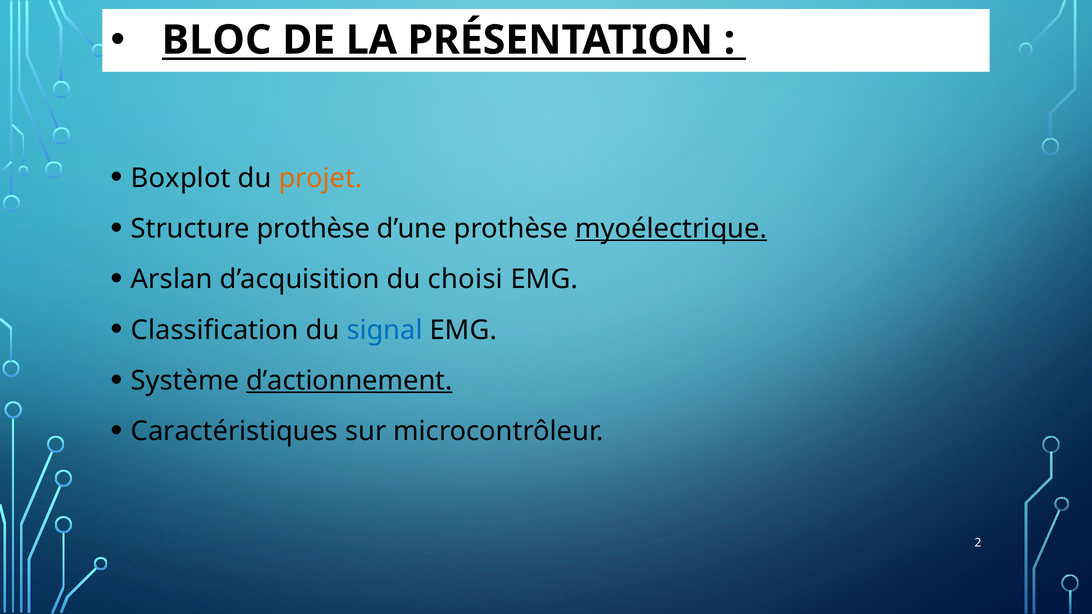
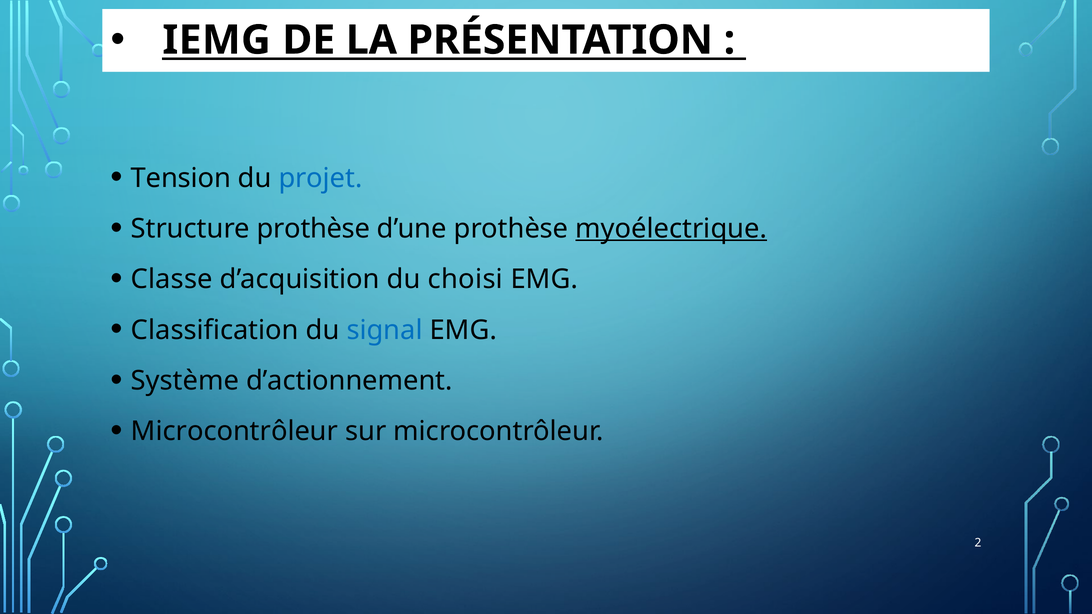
BLOC: BLOC -> IEMG (216, 40)
Boxplot: Boxplot -> Tension (181, 178)
projet colour: orange -> blue (320, 178)
Arslan: Arslan -> Classe (172, 279)
d’actionnement underline: present -> none (349, 381)
Caractéristiques: Caractéristiques -> Microcontrôleur (234, 432)
